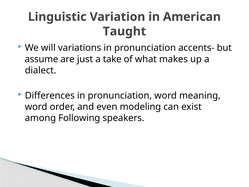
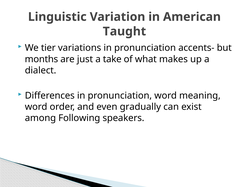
will: will -> tier (48, 48)
assume: assume -> months (41, 59)
modeling: modeling -> gradually (140, 107)
